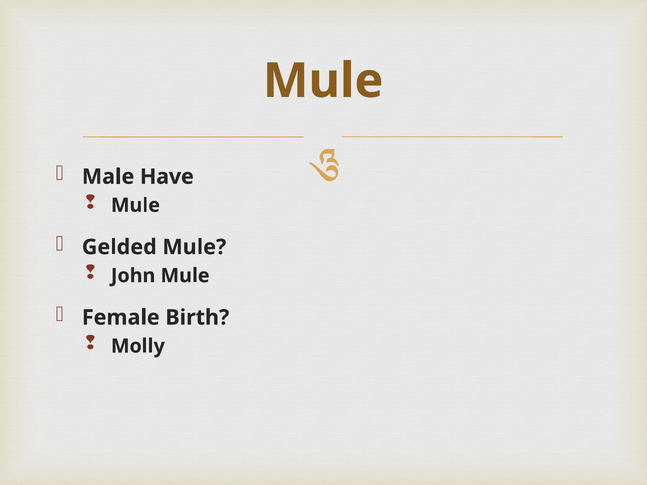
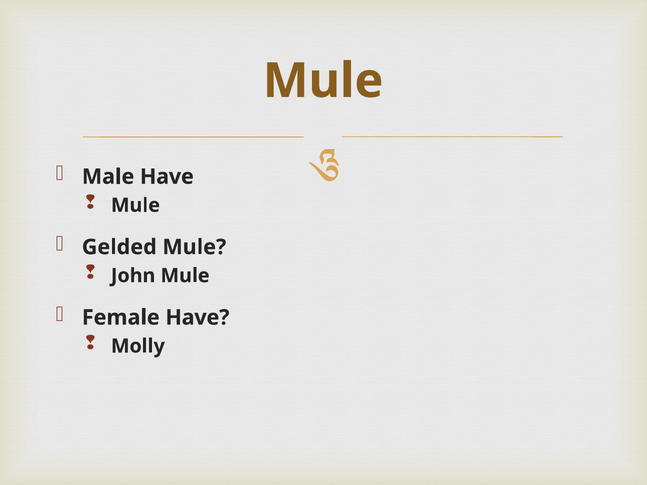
Female Birth: Birth -> Have (197, 318)
